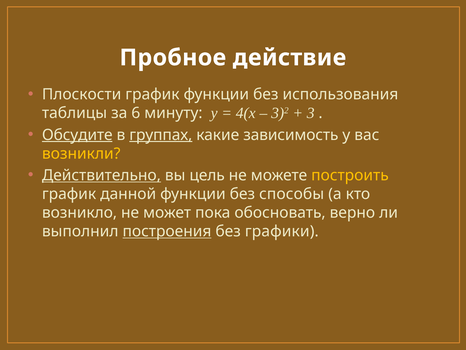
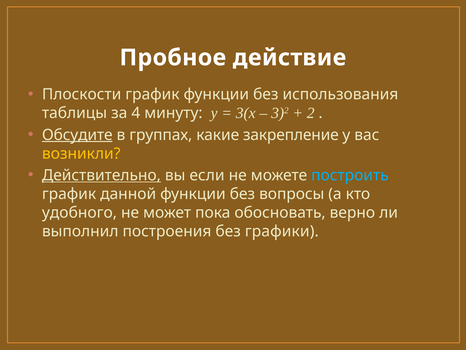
6: 6 -> 4 (136, 113)
4(х: 4(х -> 3(х (246, 113)
3: 3 -> 2 (311, 113)
группах underline: present -> none (161, 135)
зависимость: зависимость -> закрепление (291, 135)
цель: цель -> если (207, 175)
построить colour: yellow -> light blue (350, 175)
способы: способы -> вопросы (292, 194)
возникло: возникло -> удобного (79, 212)
построения underline: present -> none (167, 231)
